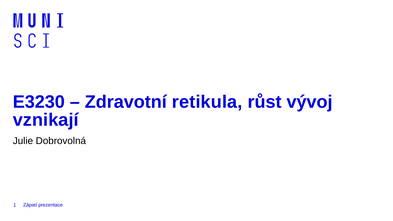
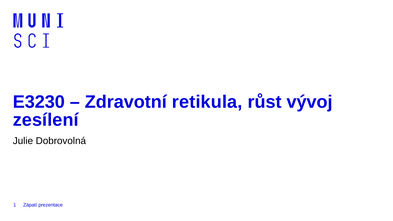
vznikají: vznikají -> zesílení (46, 120)
